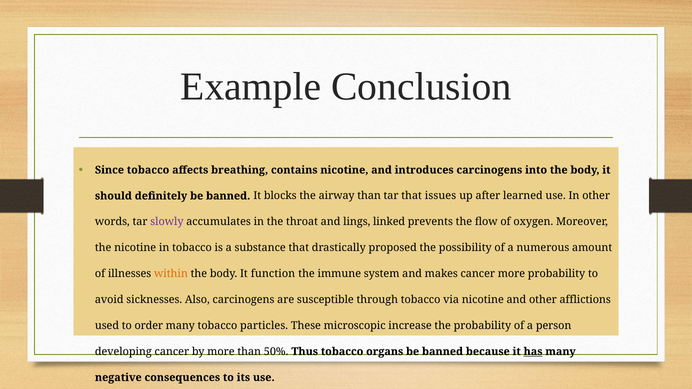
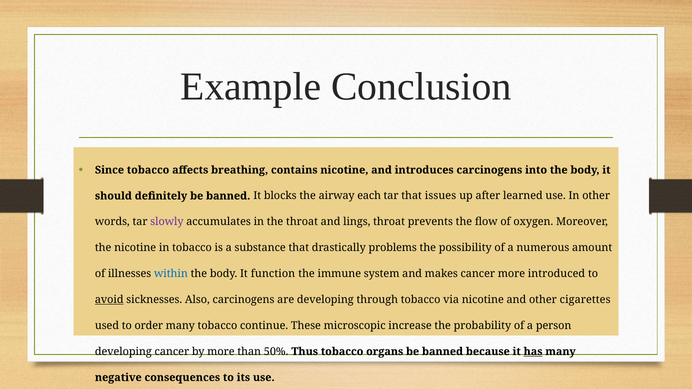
airway than: than -> each (369, 196)
lings linked: linked -> throat (389, 222)
proposed: proposed -> problems (393, 248)
within colour: orange -> blue (171, 274)
more probability: probability -> introduced (556, 274)
avoid underline: none -> present (109, 300)
are susceptible: susceptible -> developing (325, 300)
afflictions: afflictions -> cigarettes (585, 300)
particles: particles -> continue (264, 326)
